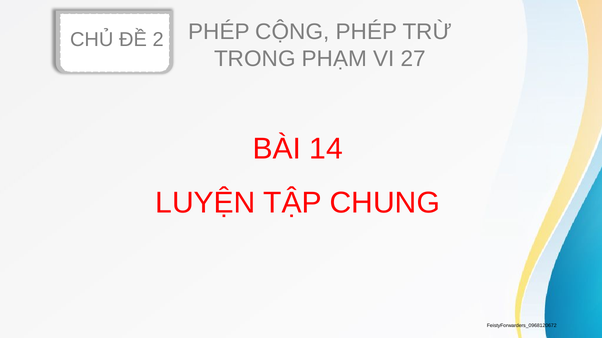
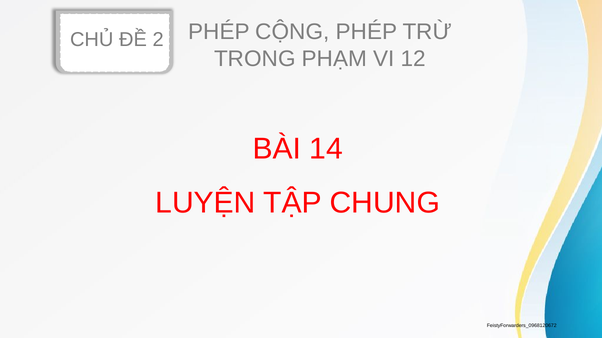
27: 27 -> 12 (413, 59)
